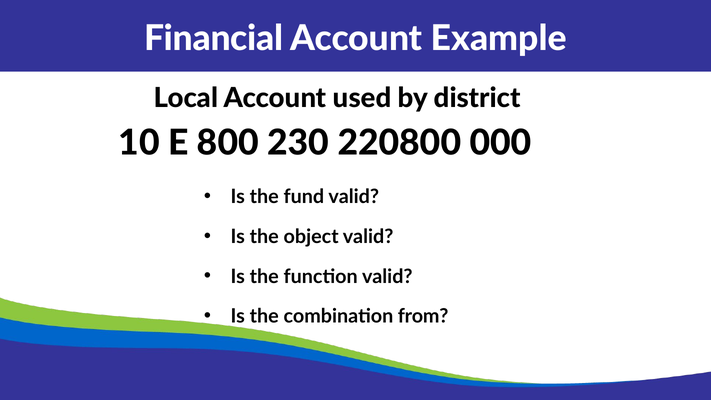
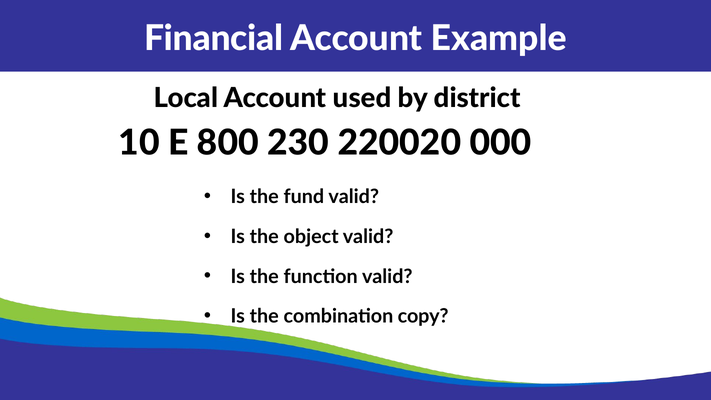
220800: 220800 -> 220020 (399, 143)
from: from -> copy (423, 316)
